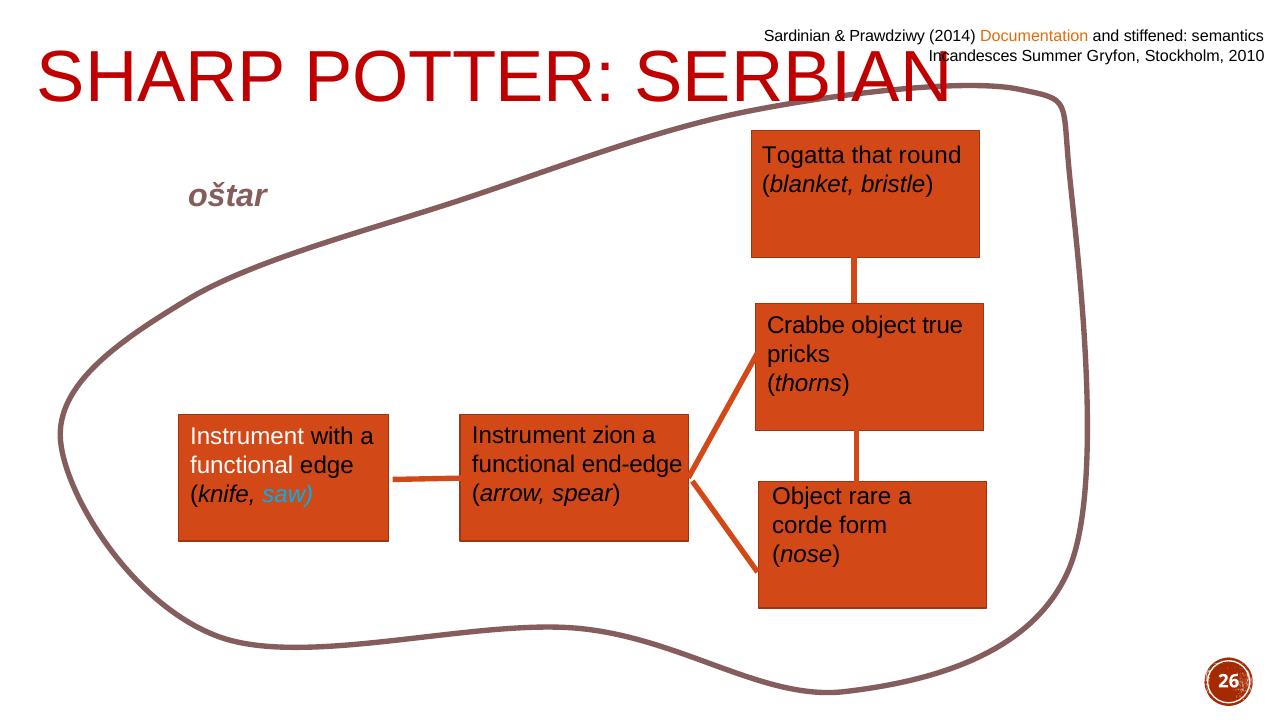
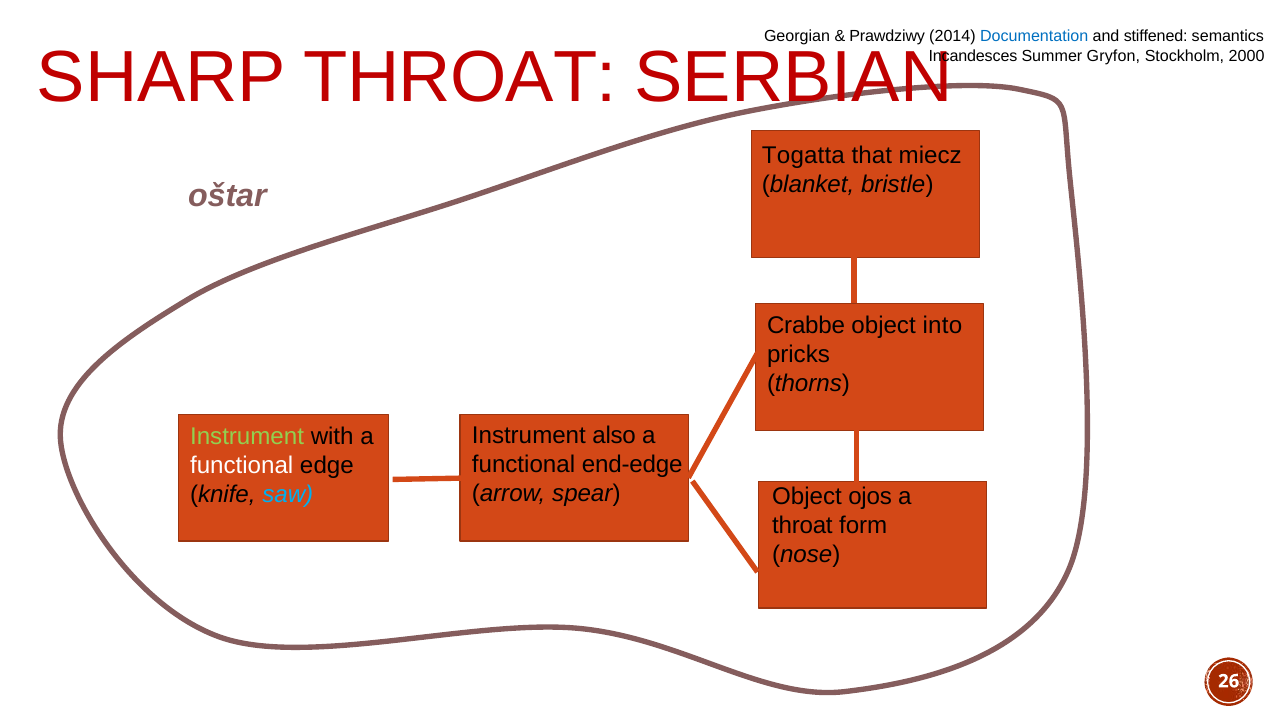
Sardinian: Sardinian -> Georgian (797, 36)
Documentation colour: orange -> blue (1034, 36)
SHARP POTTER: POTTER -> THROAT (460, 77)
2010: 2010 -> 2000 (1247, 56)
round: round -> miecz (930, 156)
true: true -> into (942, 326)
zion: zion -> also (614, 436)
Instrument colour: white -> light green (247, 437)
rare: rare -> ojos (870, 497)
corde: corde -> throat (802, 526)
